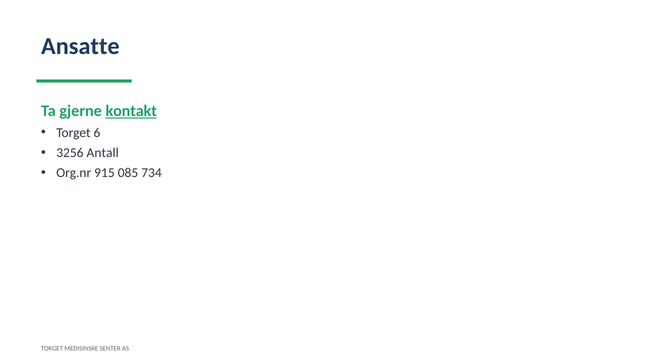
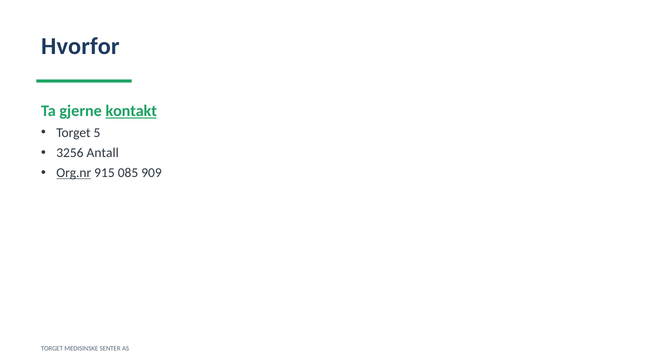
Ansatte: Ansatte -> Hvorfor (80, 46)
6: 6 -> 5 (97, 133)
Org.nr underline: none -> present (74, 173)
734: 734 -> 909 (152, 173)
